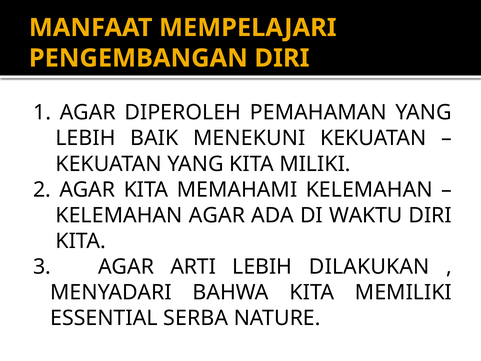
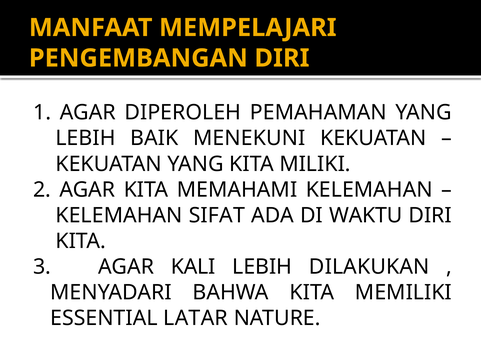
KELEMAHAN AGAR: AGAR -> SIFAT (217, 215)
ARTI: ARTI -> KALI (193, 266)
SERBA: SERBA -> LATAR (196, 318)
